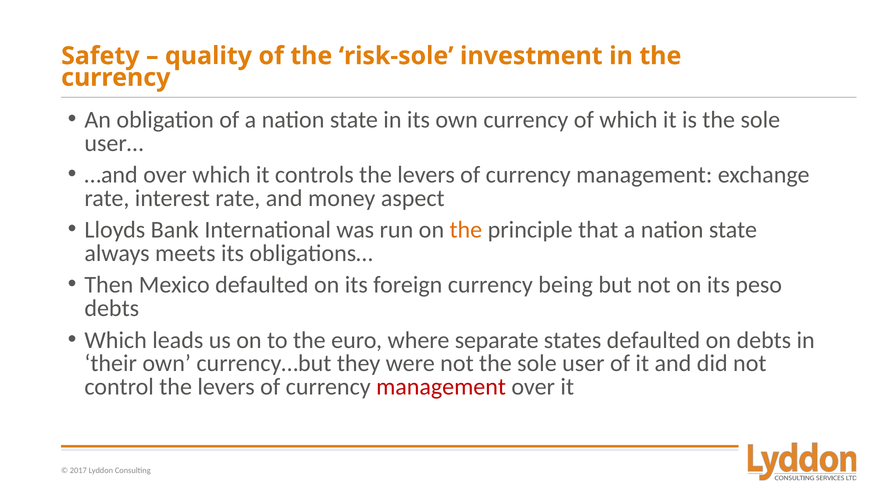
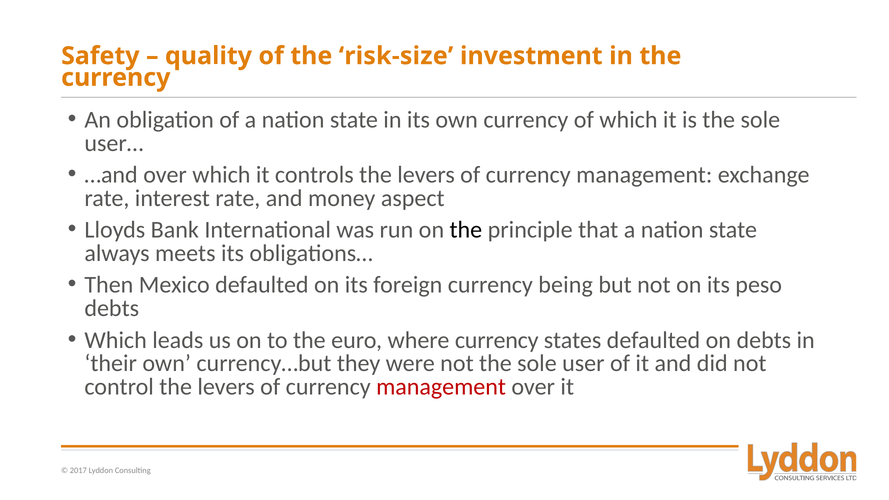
risk-sole: risk-sole -> risk-size (396, 56)
the colour: orange -> black (466, 230)
where separate: separate -> currency (497, 340)
